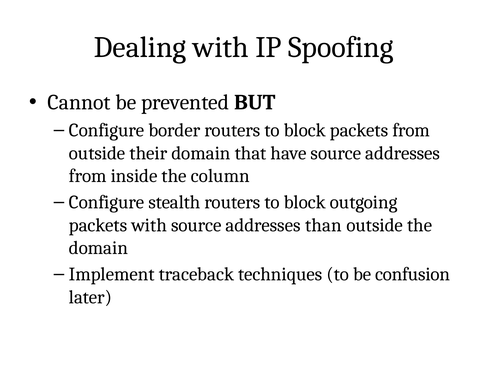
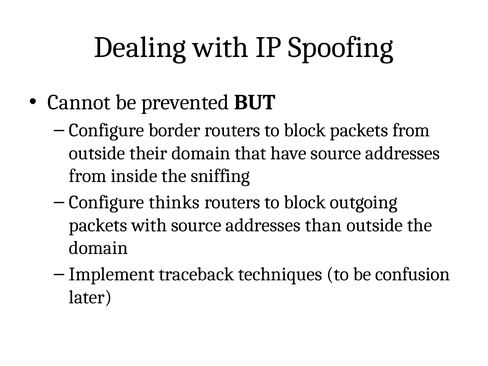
column: column -> sniffing (220, 176)
stealth: stealth -> thinks (174, 202)
